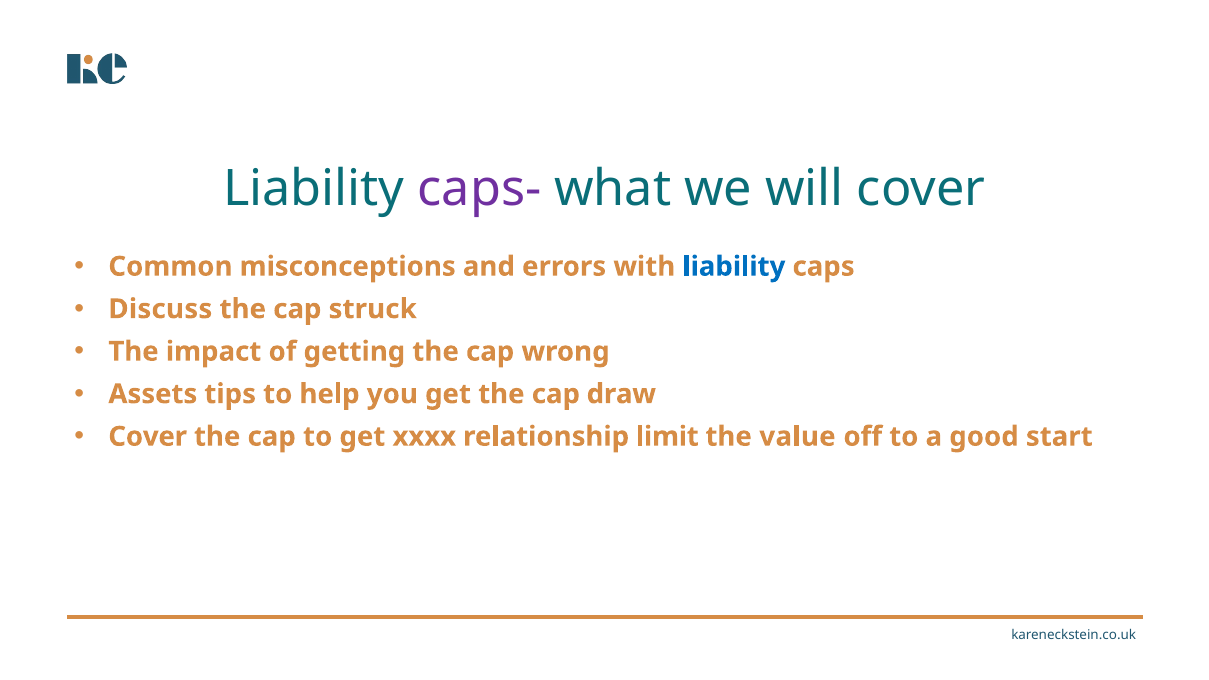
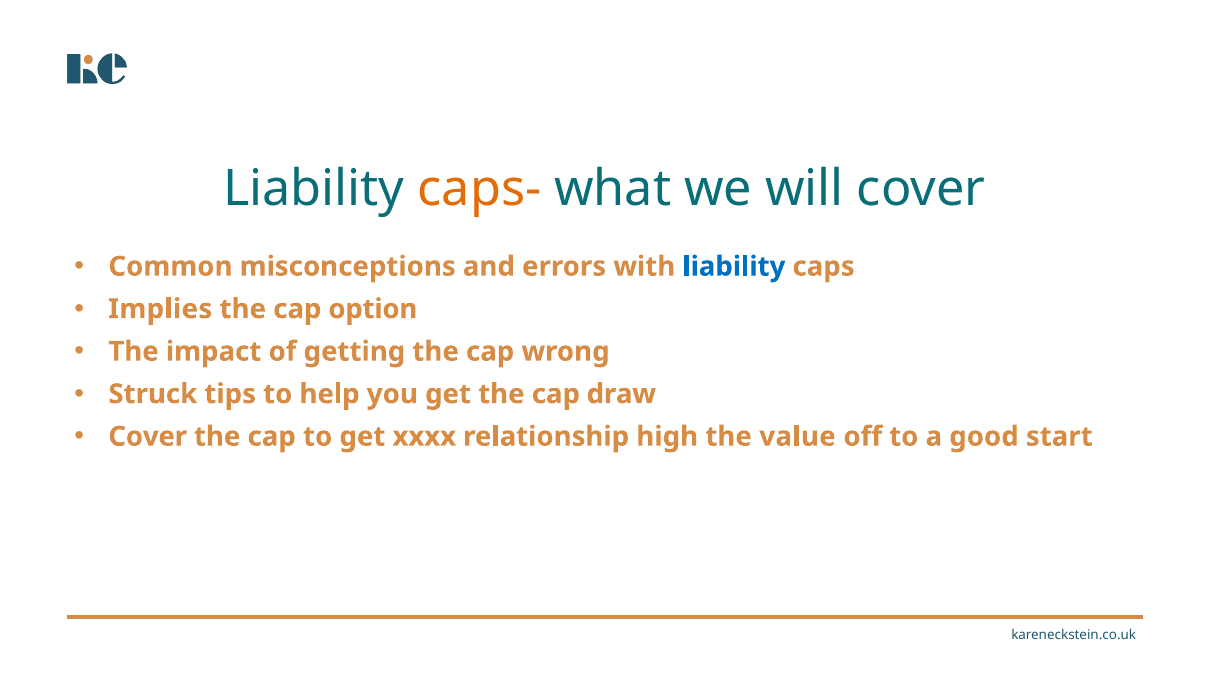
caps- colour: purple -> orange (480, 189)
Discuss: Discuss -> Implies (160, 309)
struck: struck -> option (373, 309)
Assets: Assets -> Struck (153, 394)
limit: limit -> high (667, 437)
